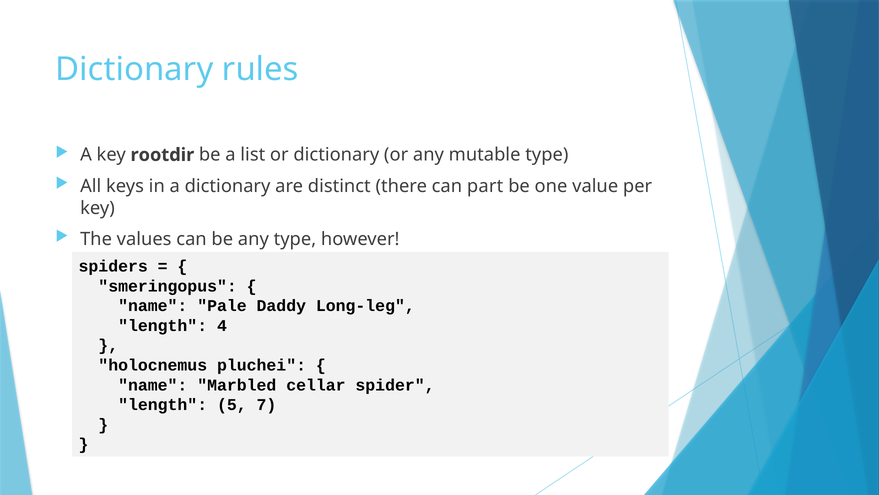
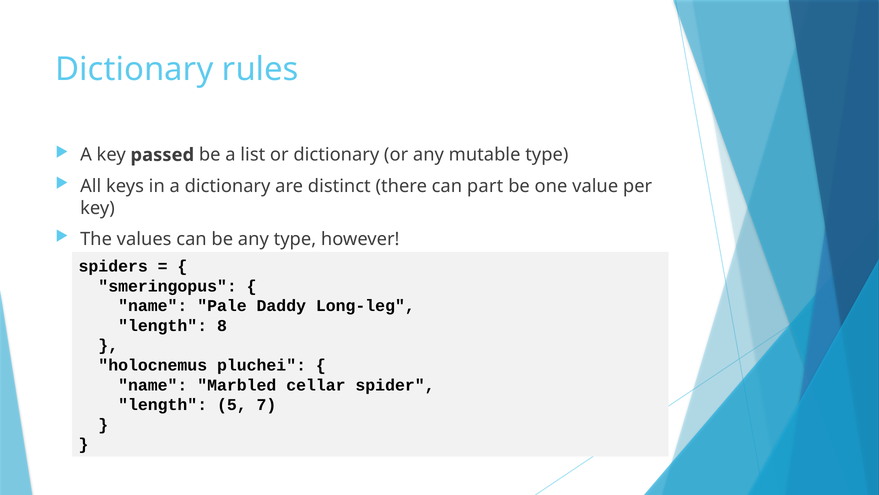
rootdir: rootdir -> passed (162, 155)
4: 4 -> 8 (222, 325)
